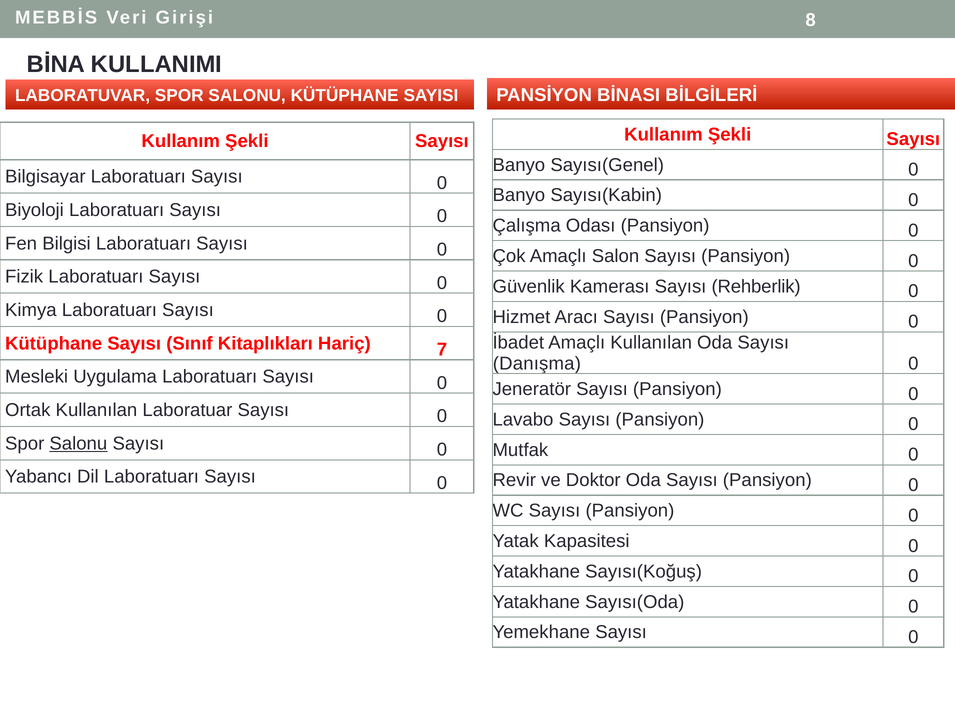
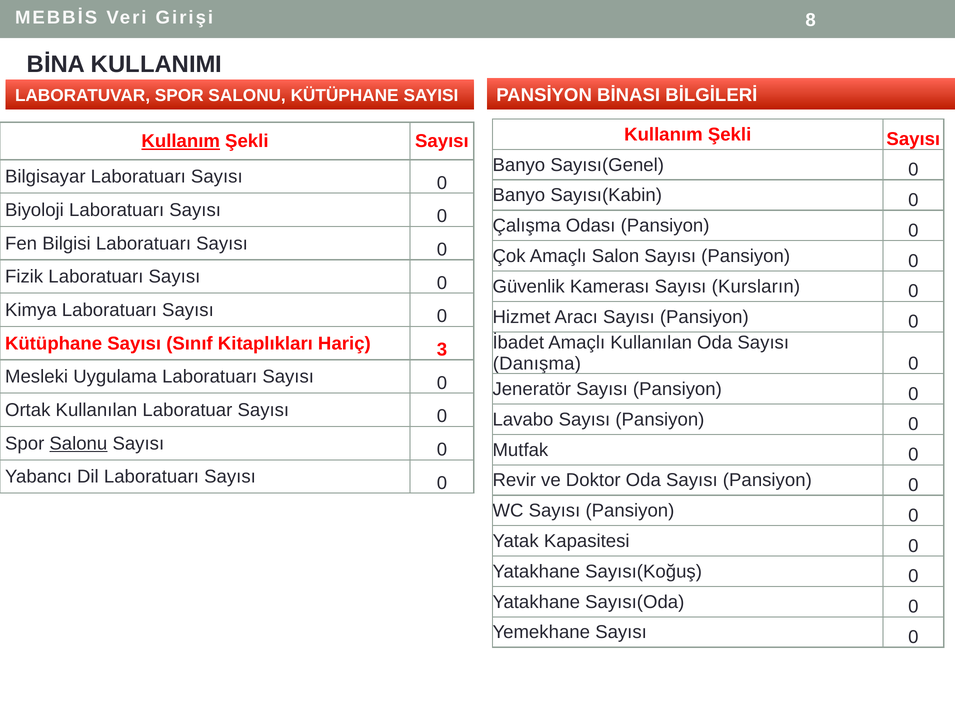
Kullanım underline: none -> present (181, 141)
Rehberlik: Rehberlik -> Kursların (756, 287)
7: 7 -> 3 (442, 350)
